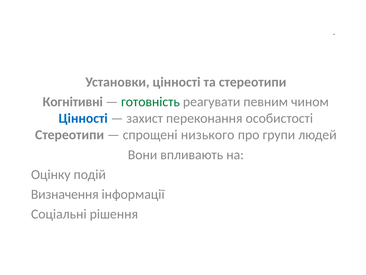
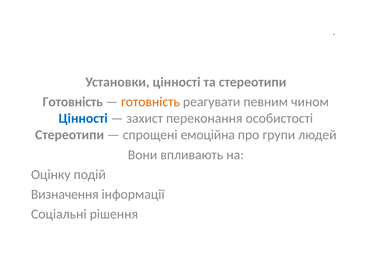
Когнітивні: Когнітивні -> Готовність (73, 102)
готовність colour: green -> orange (150, 102)
низького: низького -> емоційна (208, 135)
